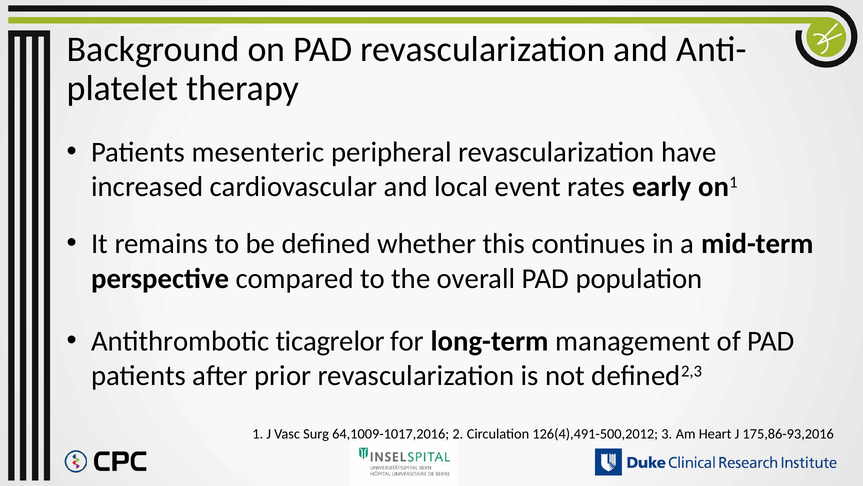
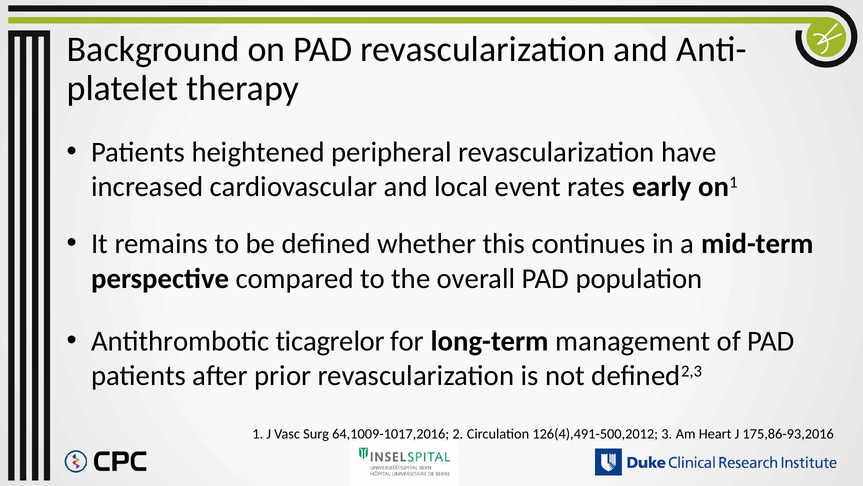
mesenteric: mesenteric -> heightened (258, 152)
